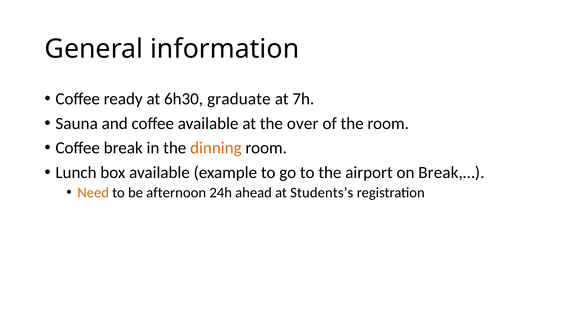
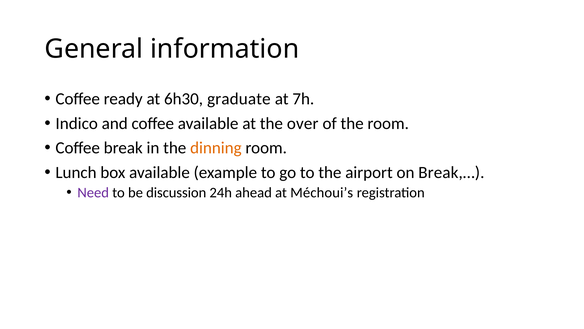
Sauna: Sauna -> Indico (77, 123)
Need colour: orange -> purple (93, 192)
afternoon: afternoon -> discussion (176, 192)
Students’s: Students’s -> Méchoui’s (322, 192)
